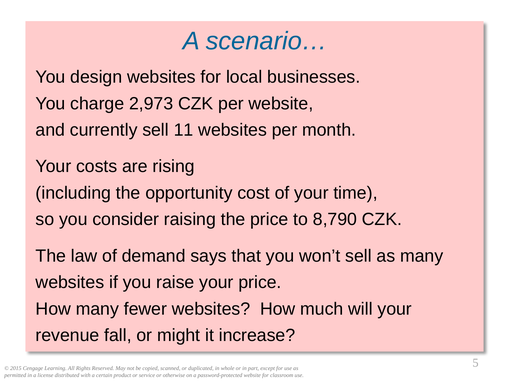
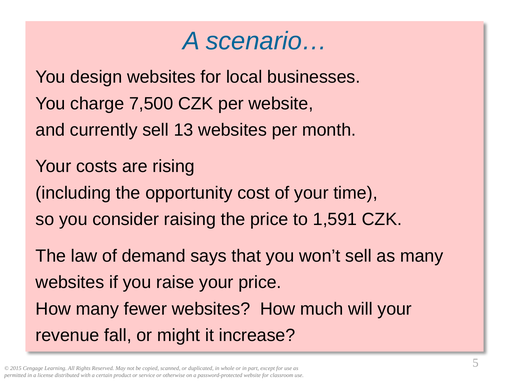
2,973: 2,973 -> 7,500 (151, 103)
11: 11 -> 13 (184, 130)
8,790: 8,790 -> 1,591 (335, 219)
